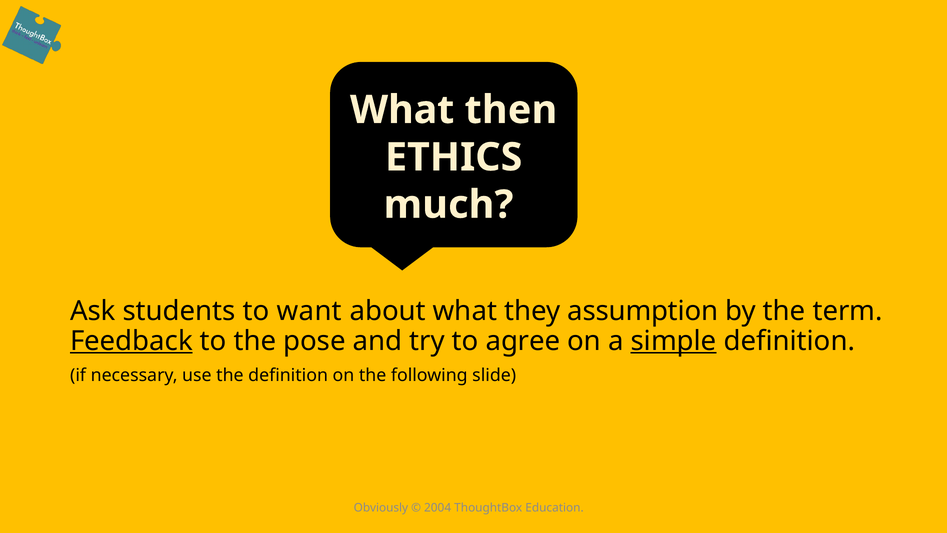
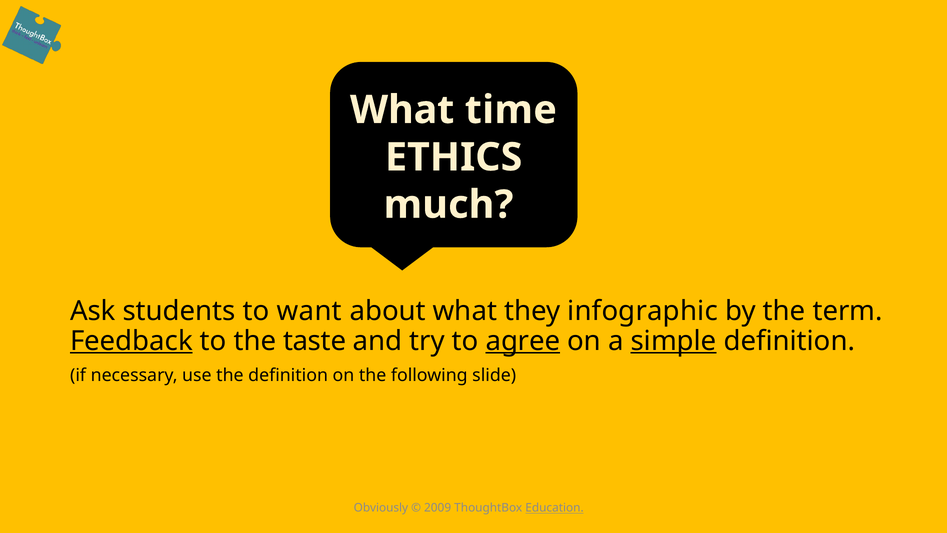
then: then -> time (511, 110)
assumption: assumption -> infographic (643, 311)
pose: pose -> taste (315, 341)
agree underline: none -> present (523, 341)
2004: 2004 -> 2009 (438, 508)
Education underline: none -> present (555, 508)
